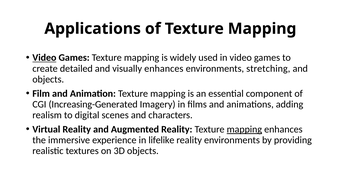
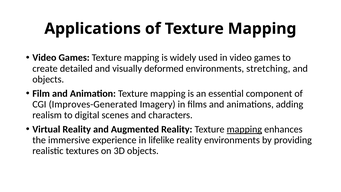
Video underline: present -> none (44, 58)
visually enhances: enhances -> deformed (164, 68)
Increasing-Generated: Increasing-Generated -> Improves-Generated (93, 104)
